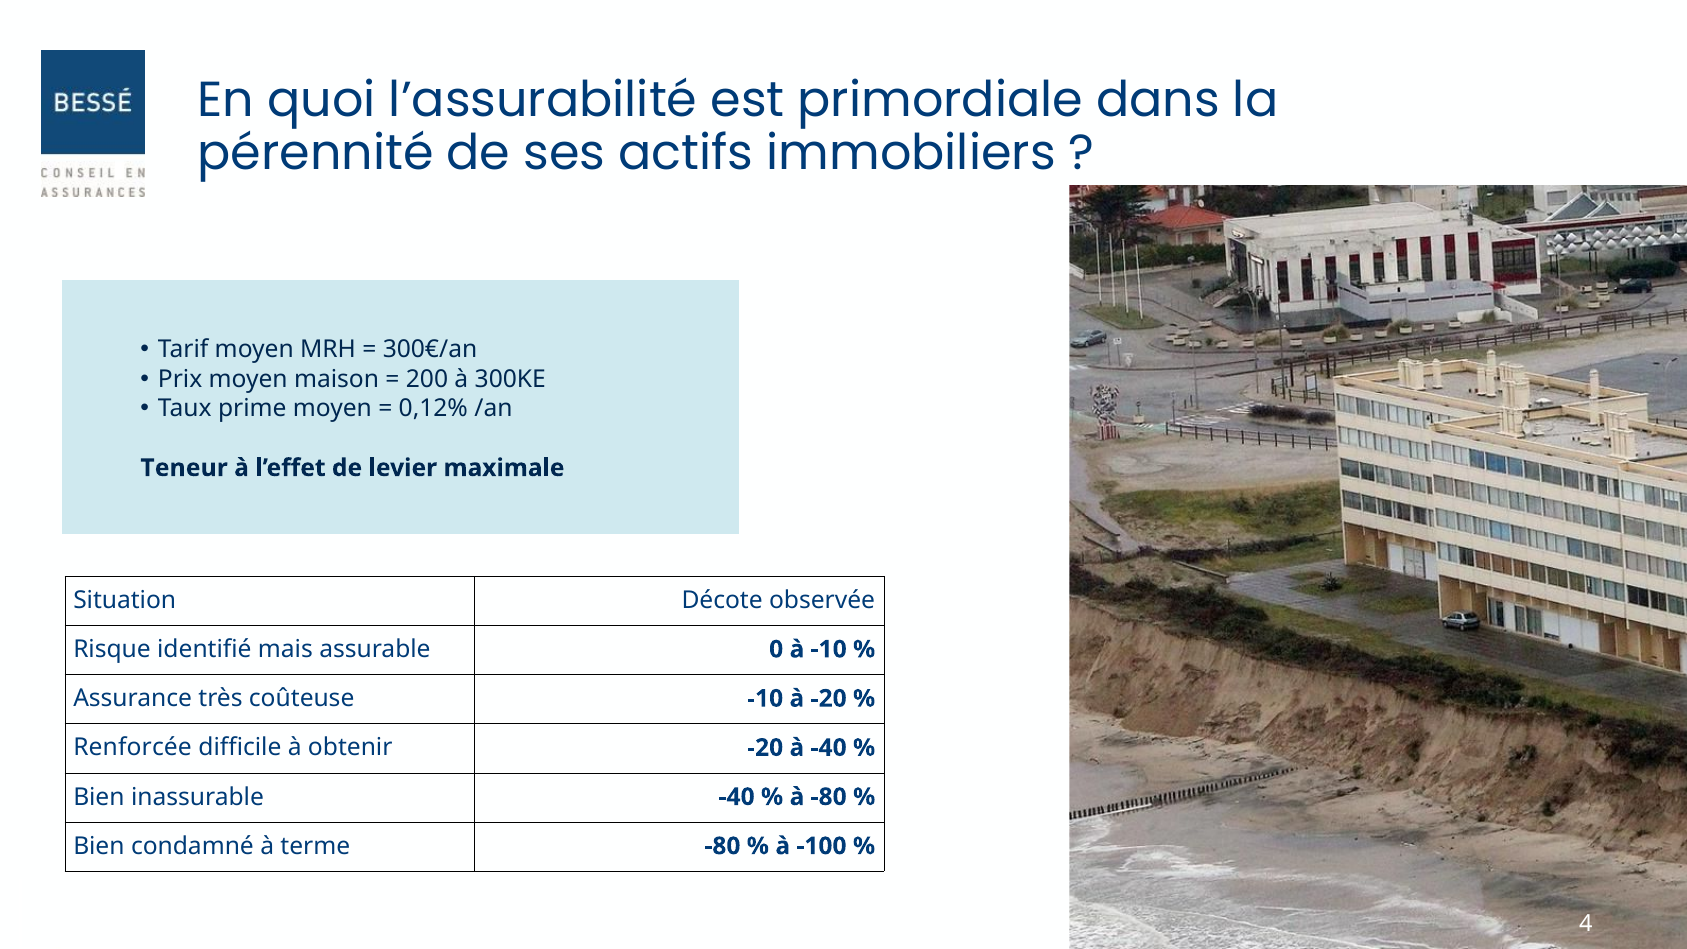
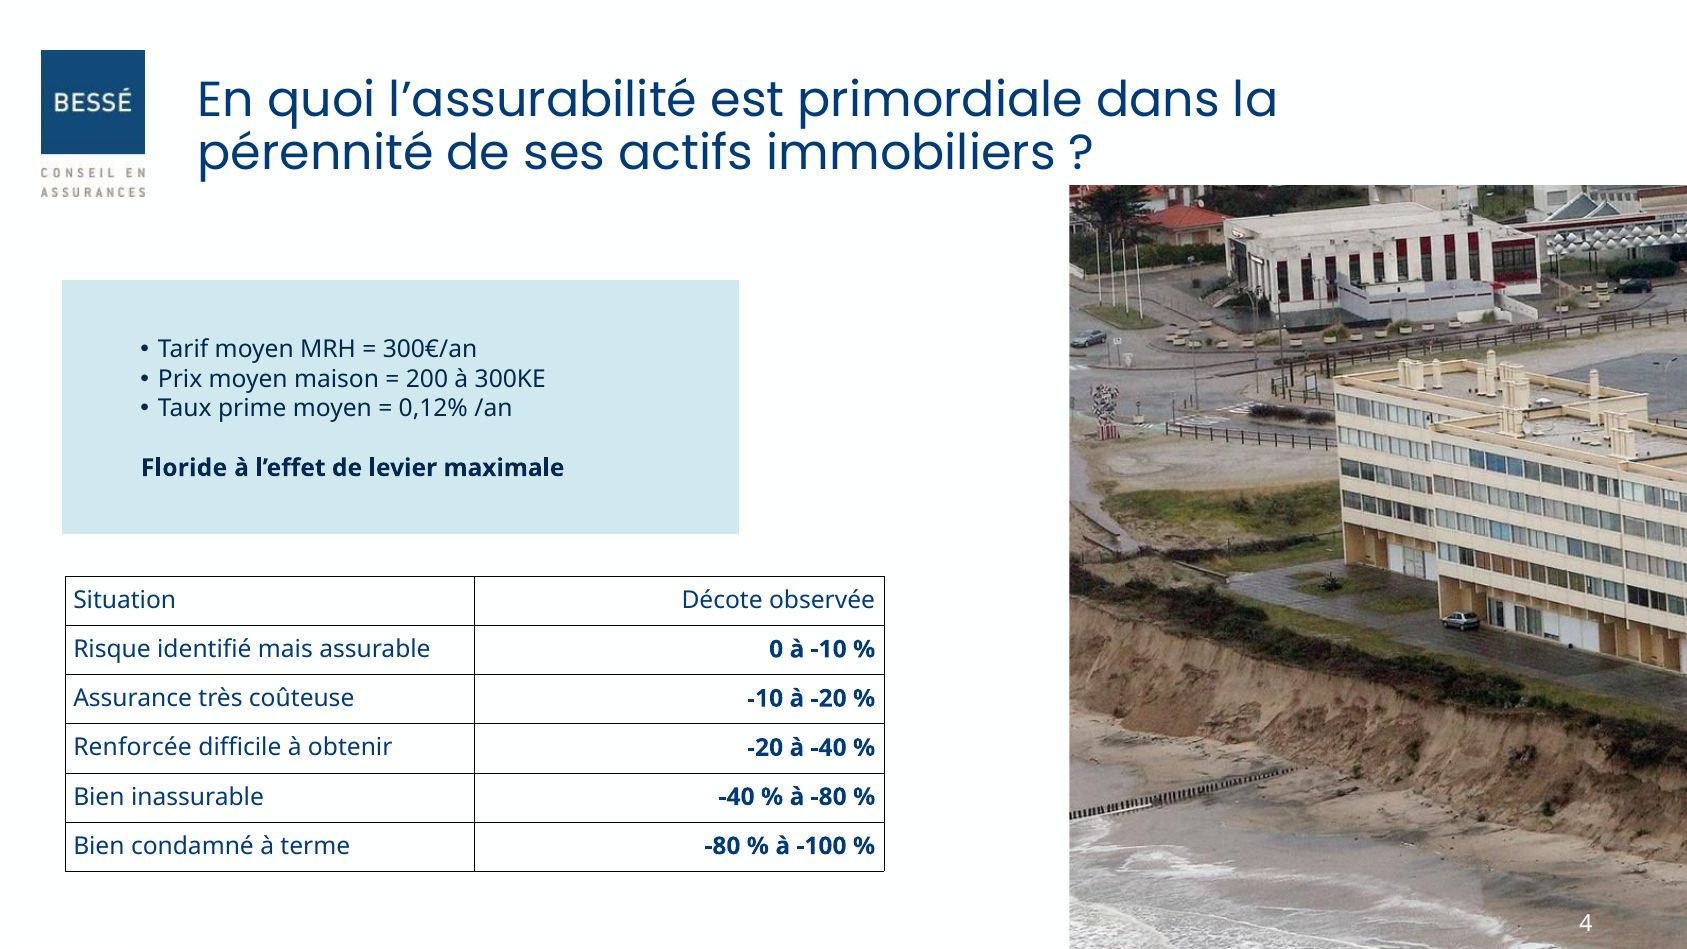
Teneur: Teneur -> Floride (184, 468)
